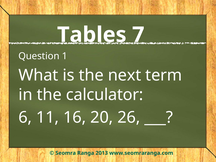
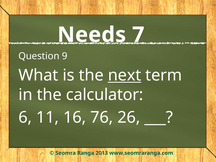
Tables: Tables -> Needs (92, 35)
1: 1 -> 9 (65, 56)
next underline: none -> present (125, 75)
20: 20 -> 76 (102, 117)
